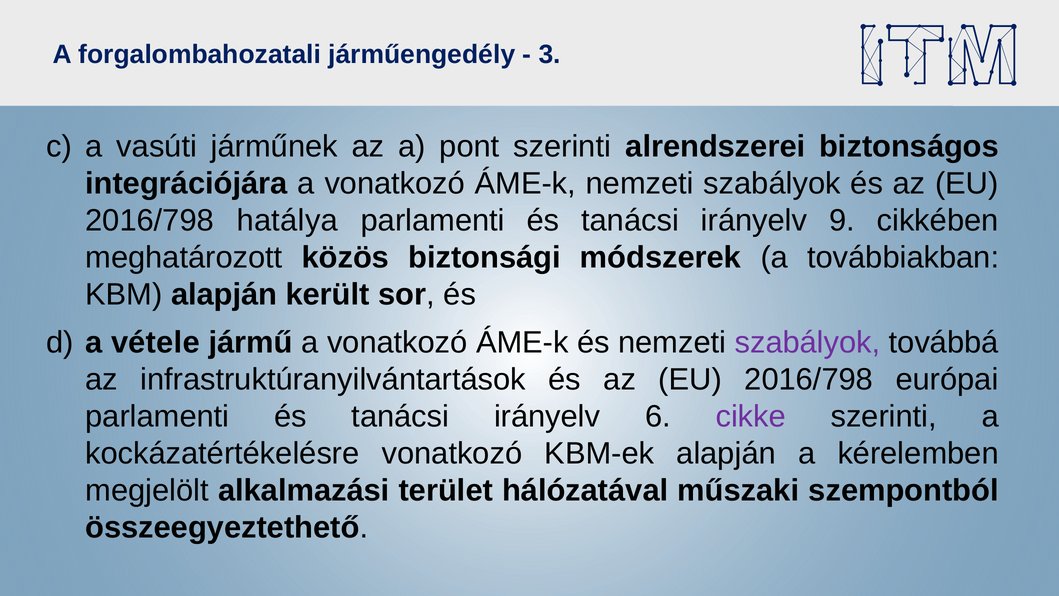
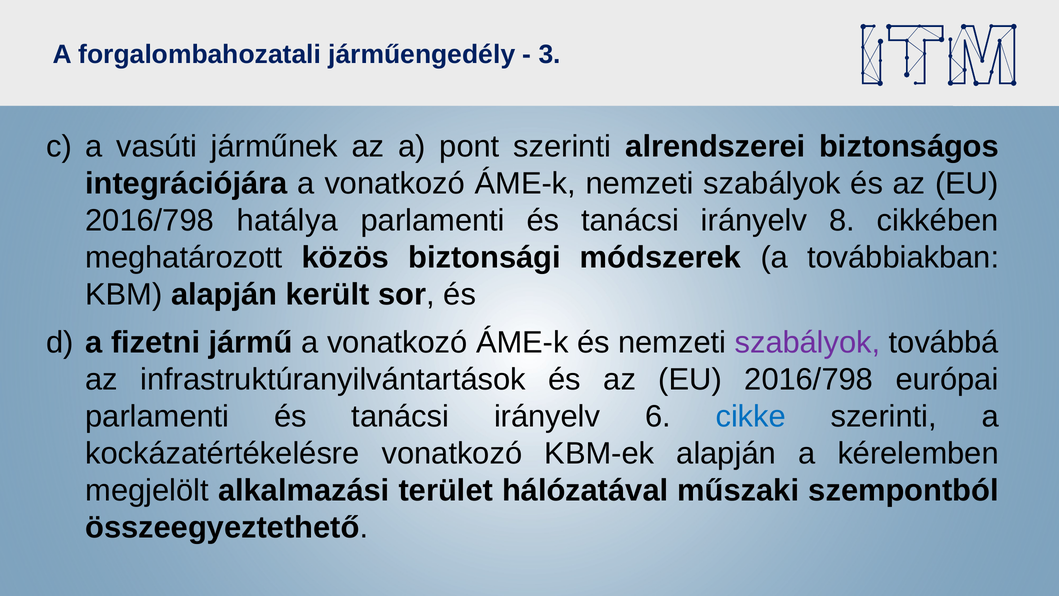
9: 9 -> 8 (842, 220)
vétele: vétele -> fizetni (156, 342)
cikke colour: purple -> blue (751, 416)
